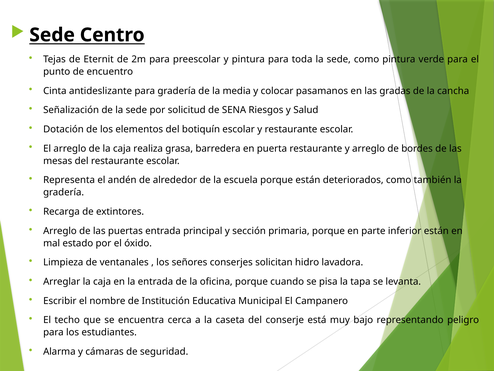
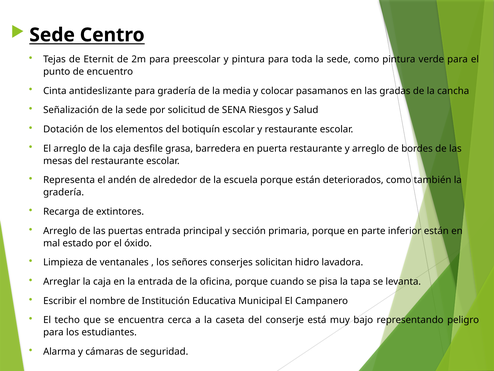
realiza: realiza -> desfile (148, 148)
